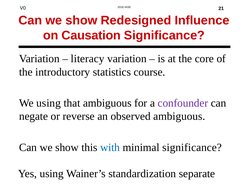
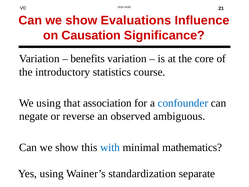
Redesigned: Redesigned -> Evaluations (136, 20)
literacy: literacy -> benefits (88, 59)
that ambiguous: ambiguous -> association (107, 103)
confounder colour: purple -> blue (183, 103)
minimal significance: significance -> mathematics (192, 147)
